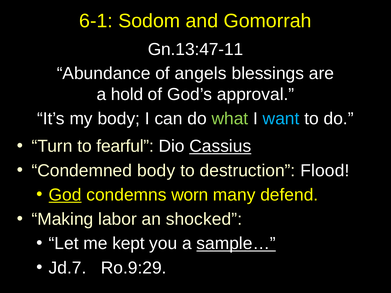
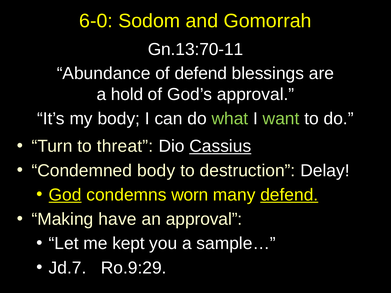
6-1: 6-1 -> 6-0 (96, 21)
Gn.13:47-11: Gn.13:47-11 -> Gn.13:70-11 (196, 49)
of angels: angels -> defend (201, 74)
want colour: light blue -> light green (281, 119)
fearful: fearful -> threat (125, 146)
Flood: Flood -> Delay (325, 171)
defend underline: none -> present (289, 195)
labor: labor -> have (117, 219)
an shocked: shocked -> approval (204, 219)
sample… underline: present -> none (236, 244)
